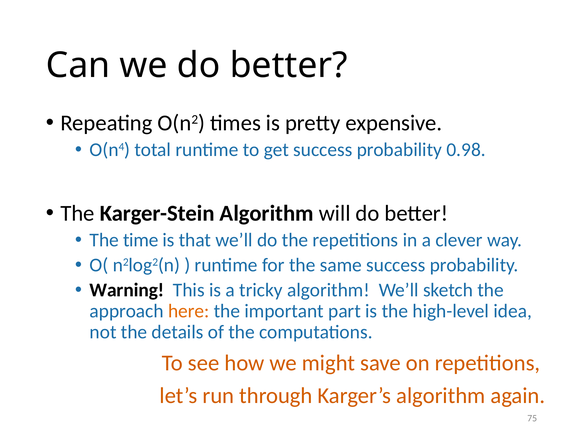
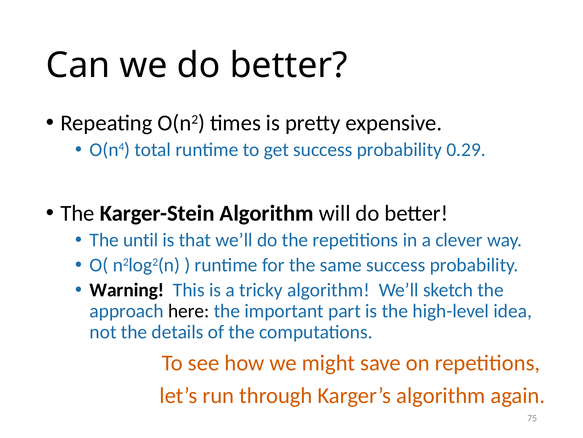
0.98: 0.98 -> 0.29 (466, 150)
time: time -> until (141, 240)
here colour: orange -> black (189, 311)
